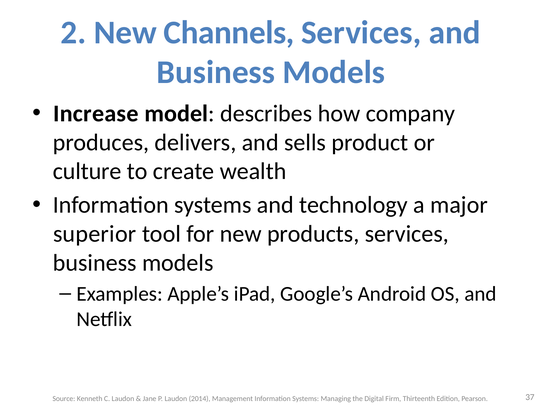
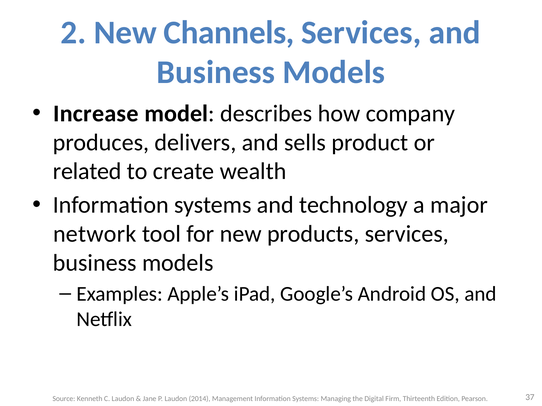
culture: culture -> related (87, 172)
superior: superior -> network (95, 234)
